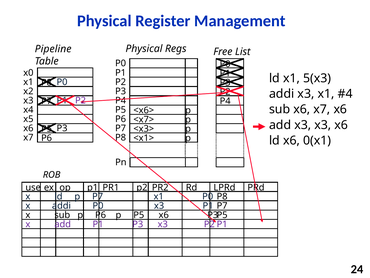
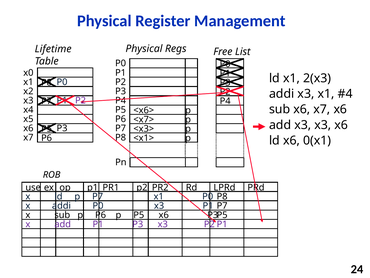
Pipeline: Pipeline -> Lifetime (53, 49)
5(x3: 5(x3 -> 2(x3 (317, 78)
